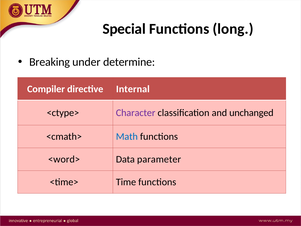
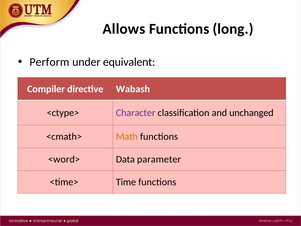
Special: Special -> Allows (124, 29)
Breaking: Breaking -> Perform (49, 62)
determine: determine -> equivalent (129, 62)
Internal: Internal -> Wabash (133, 89)
Math colour: blue -> orange (127, 136)
